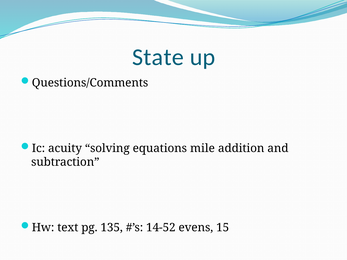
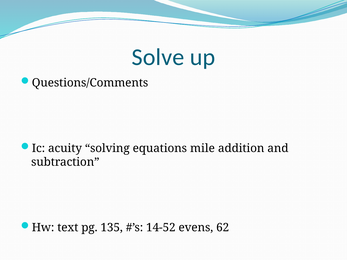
State: State -> Solve (158, 57)
15: 15 -> 62 (223, 228)
